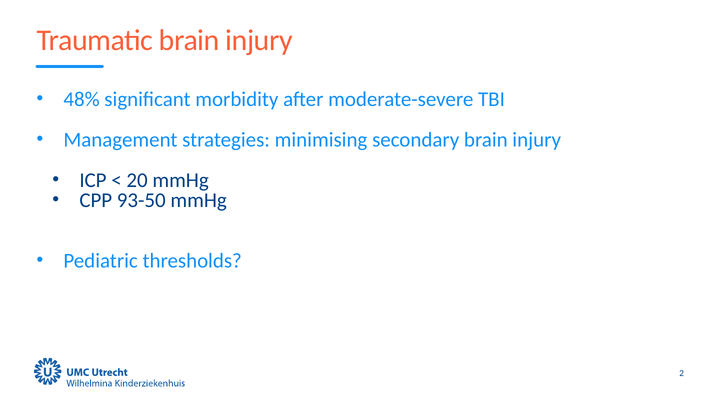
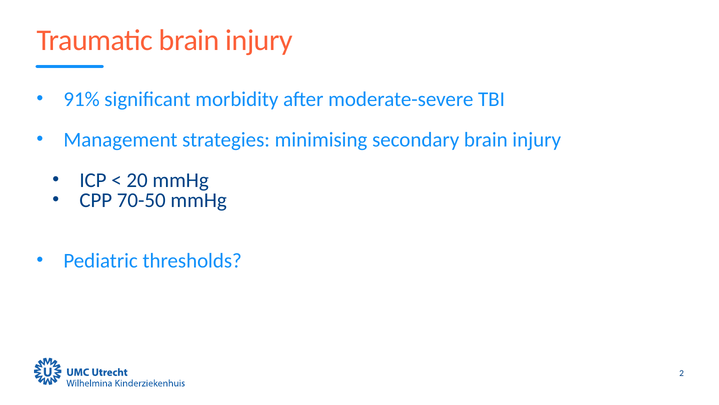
48%: 48% -> 91% (82, 99)
93-50: 93-50 -> 70-50 (141, 200)
